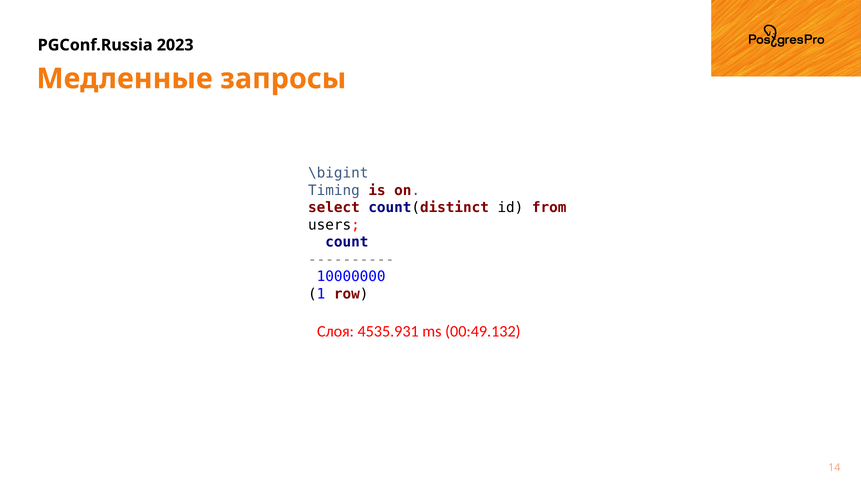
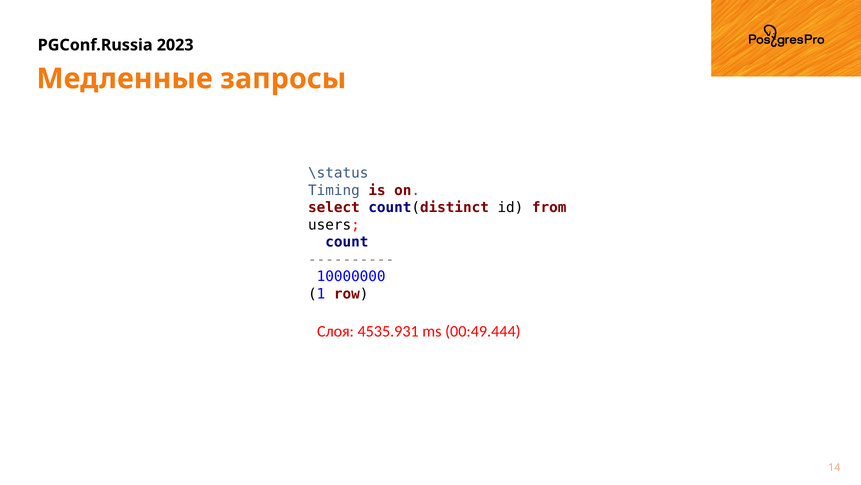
\bigint: \bigint -> \status (338, 173)
00:49.132: 00:49.132 -> 00:49.444 (483, 331)
